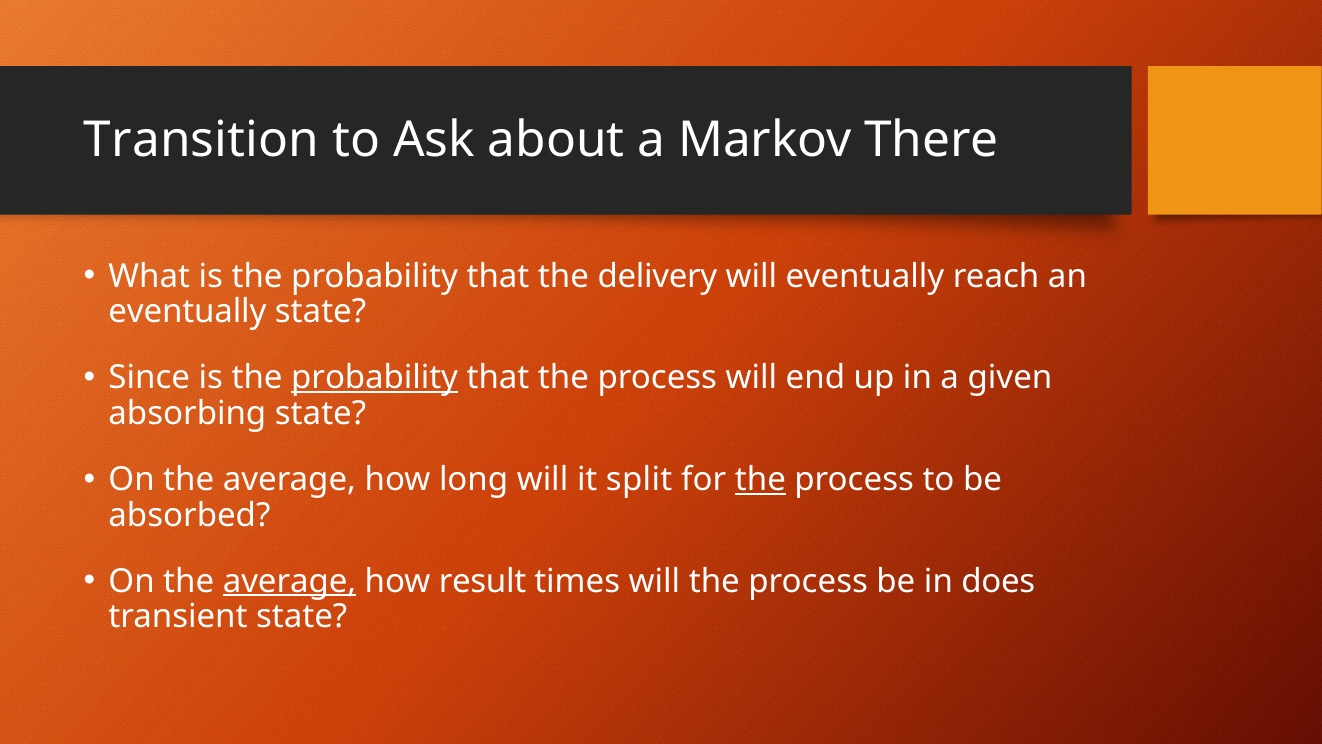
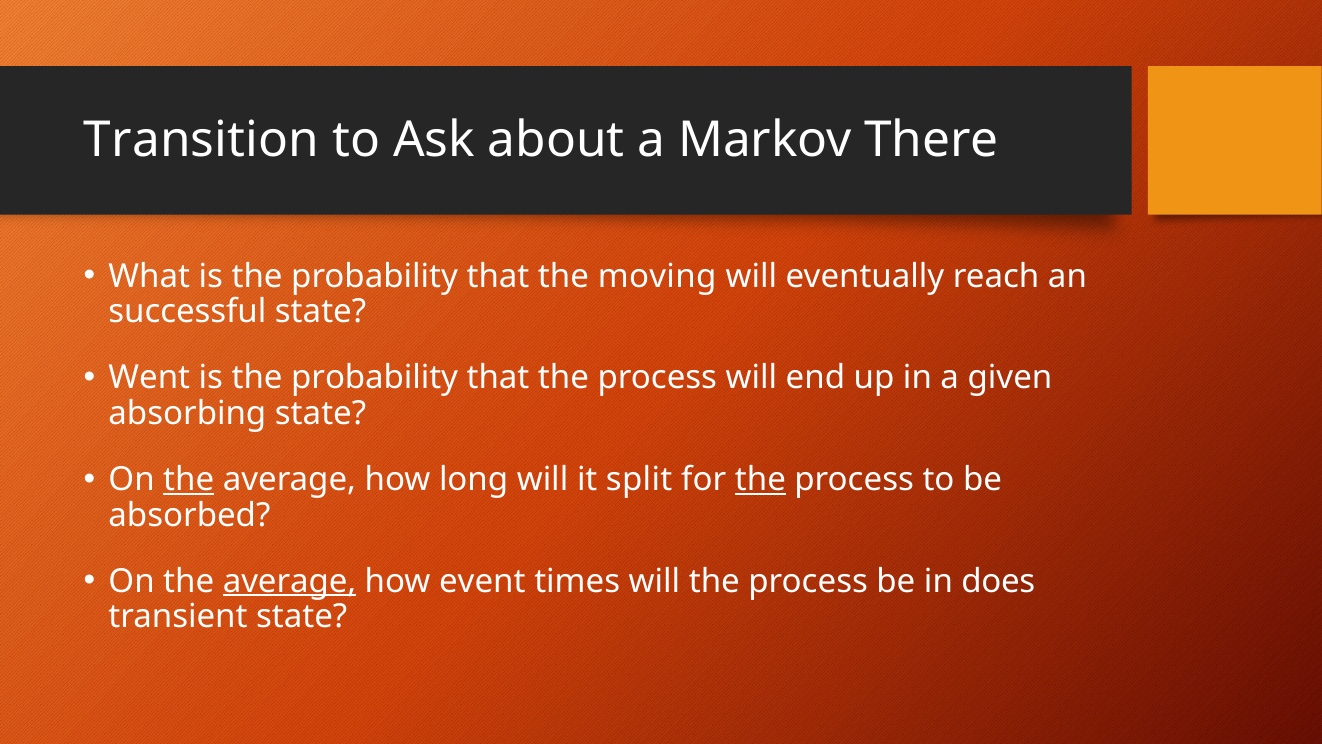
delivery: delivery -> moving (657, 276)
eventually: eventually -> successful (187, 312)
Since: Since -> Went (149, 378)
probability underline: present -> none (375, 378)
the underline: none -> present (189, 479)
result: result -> event (482, 581)
